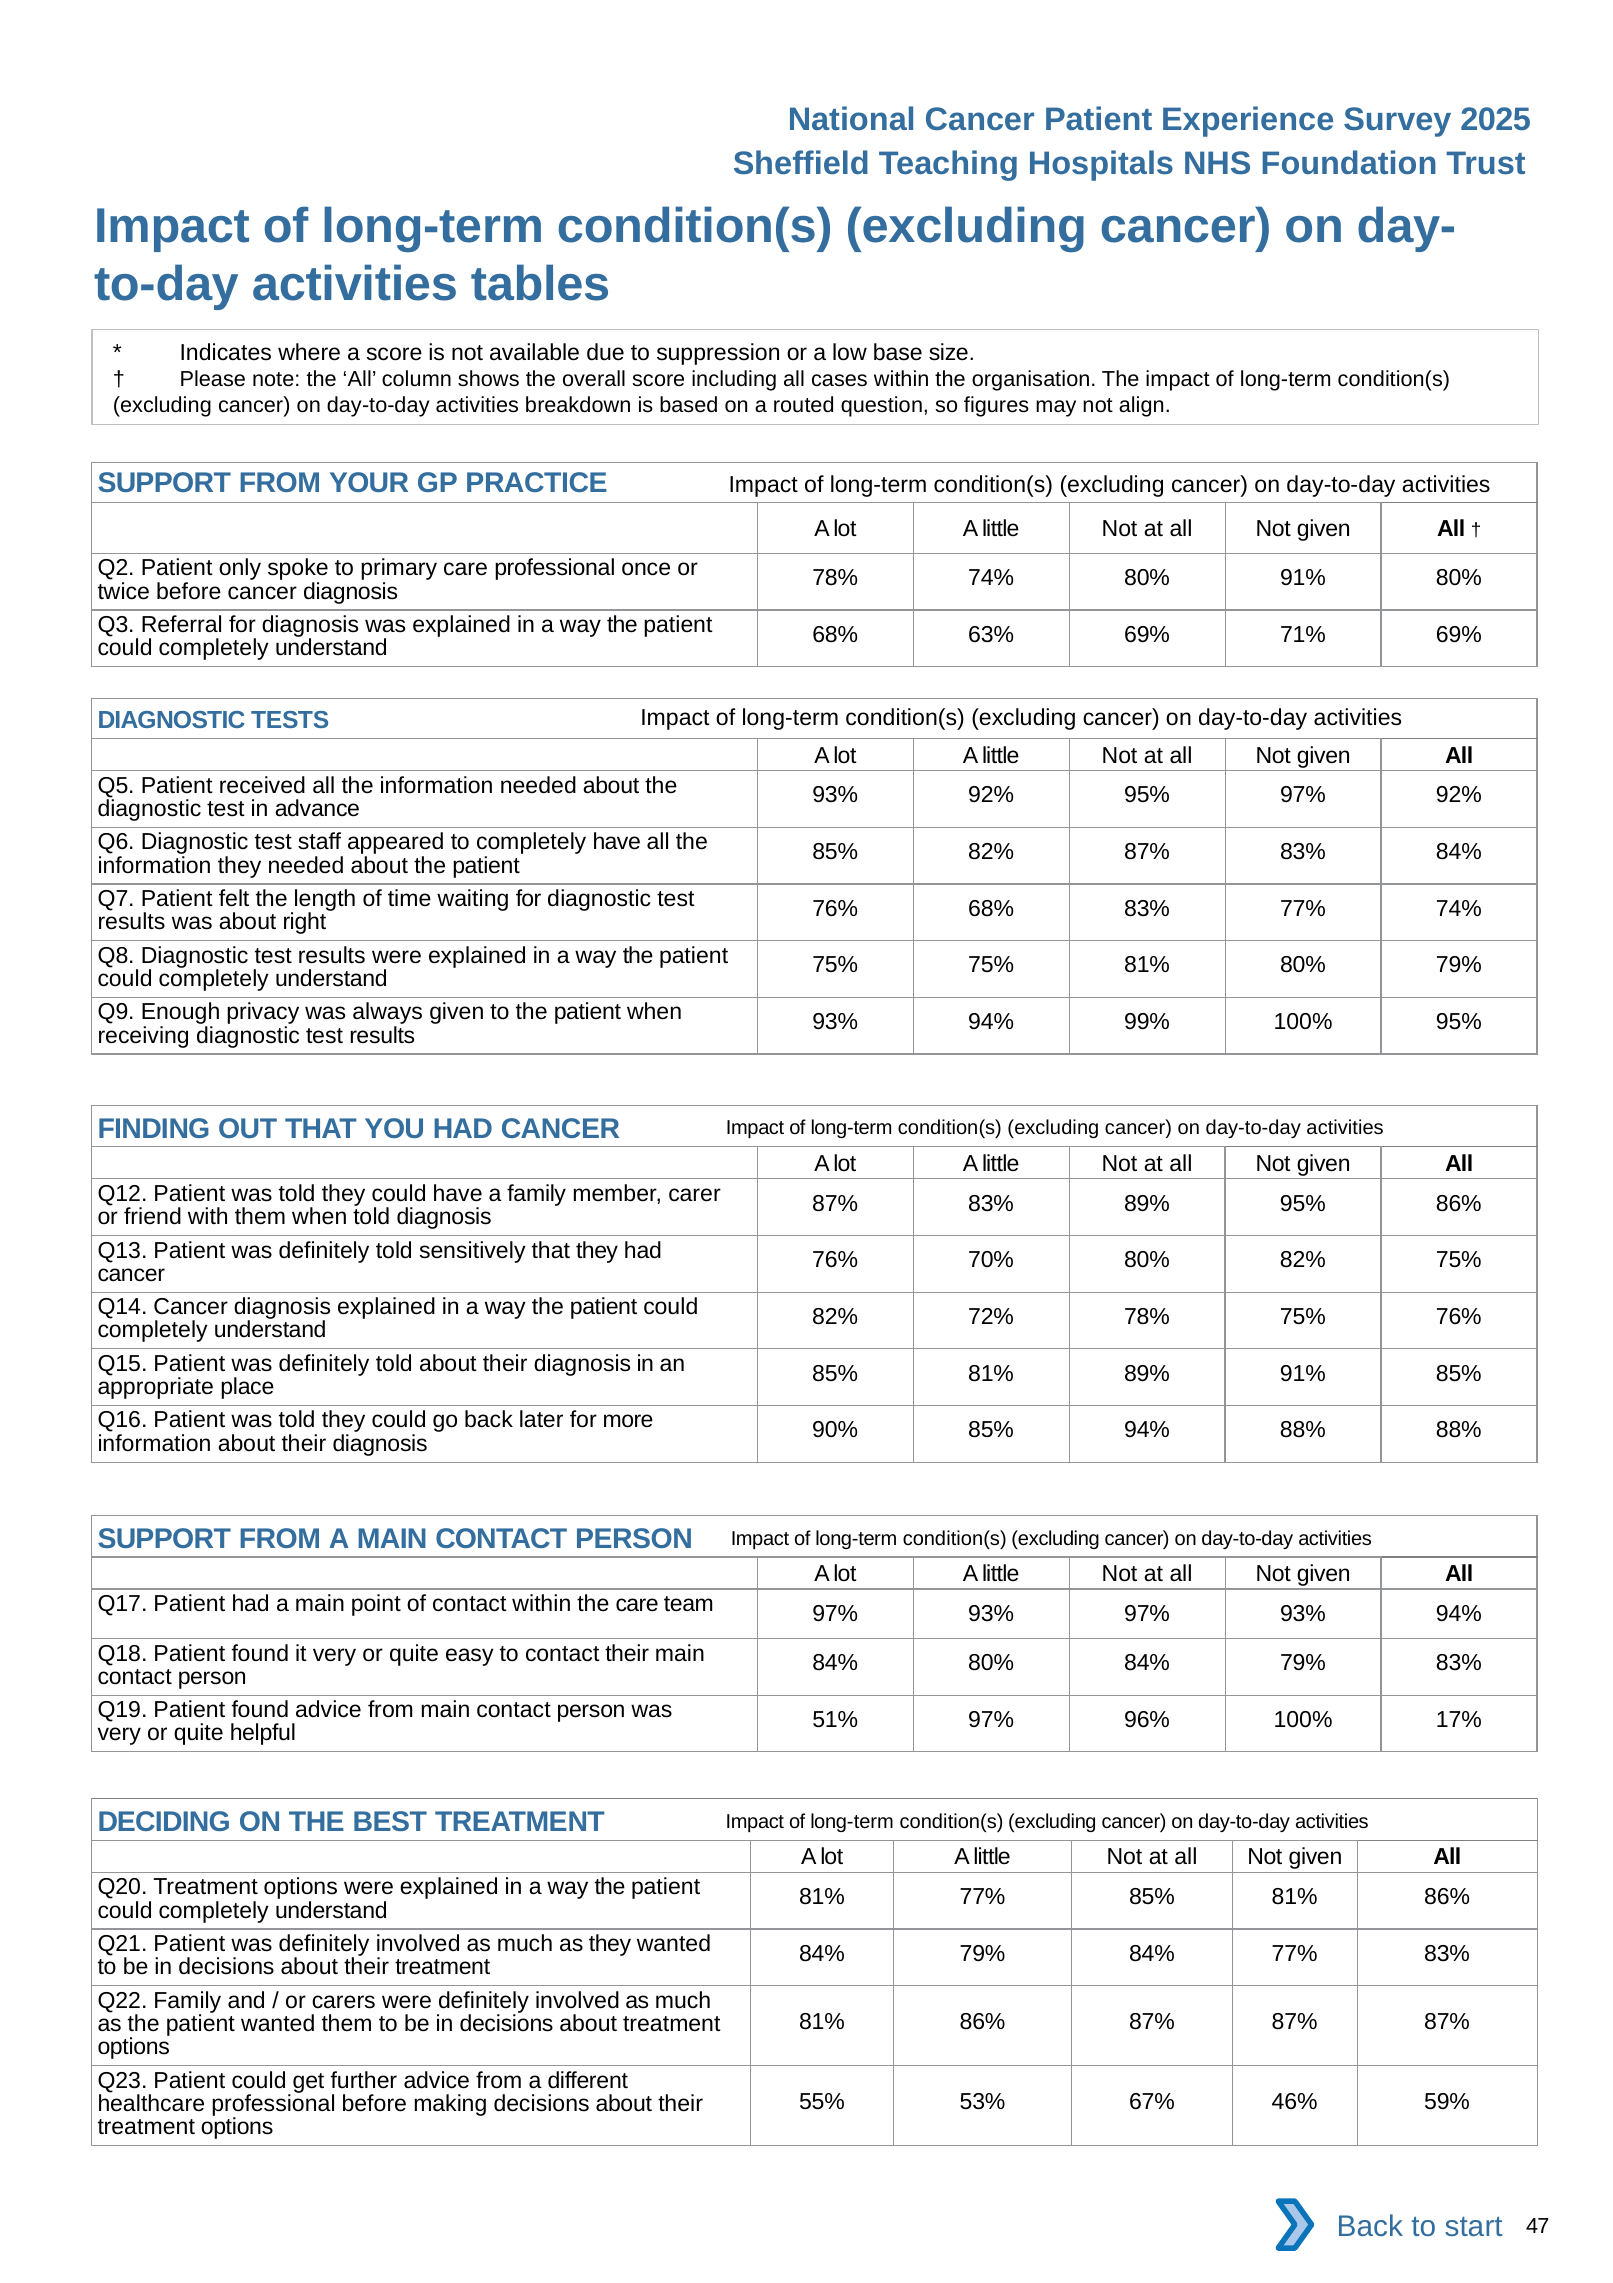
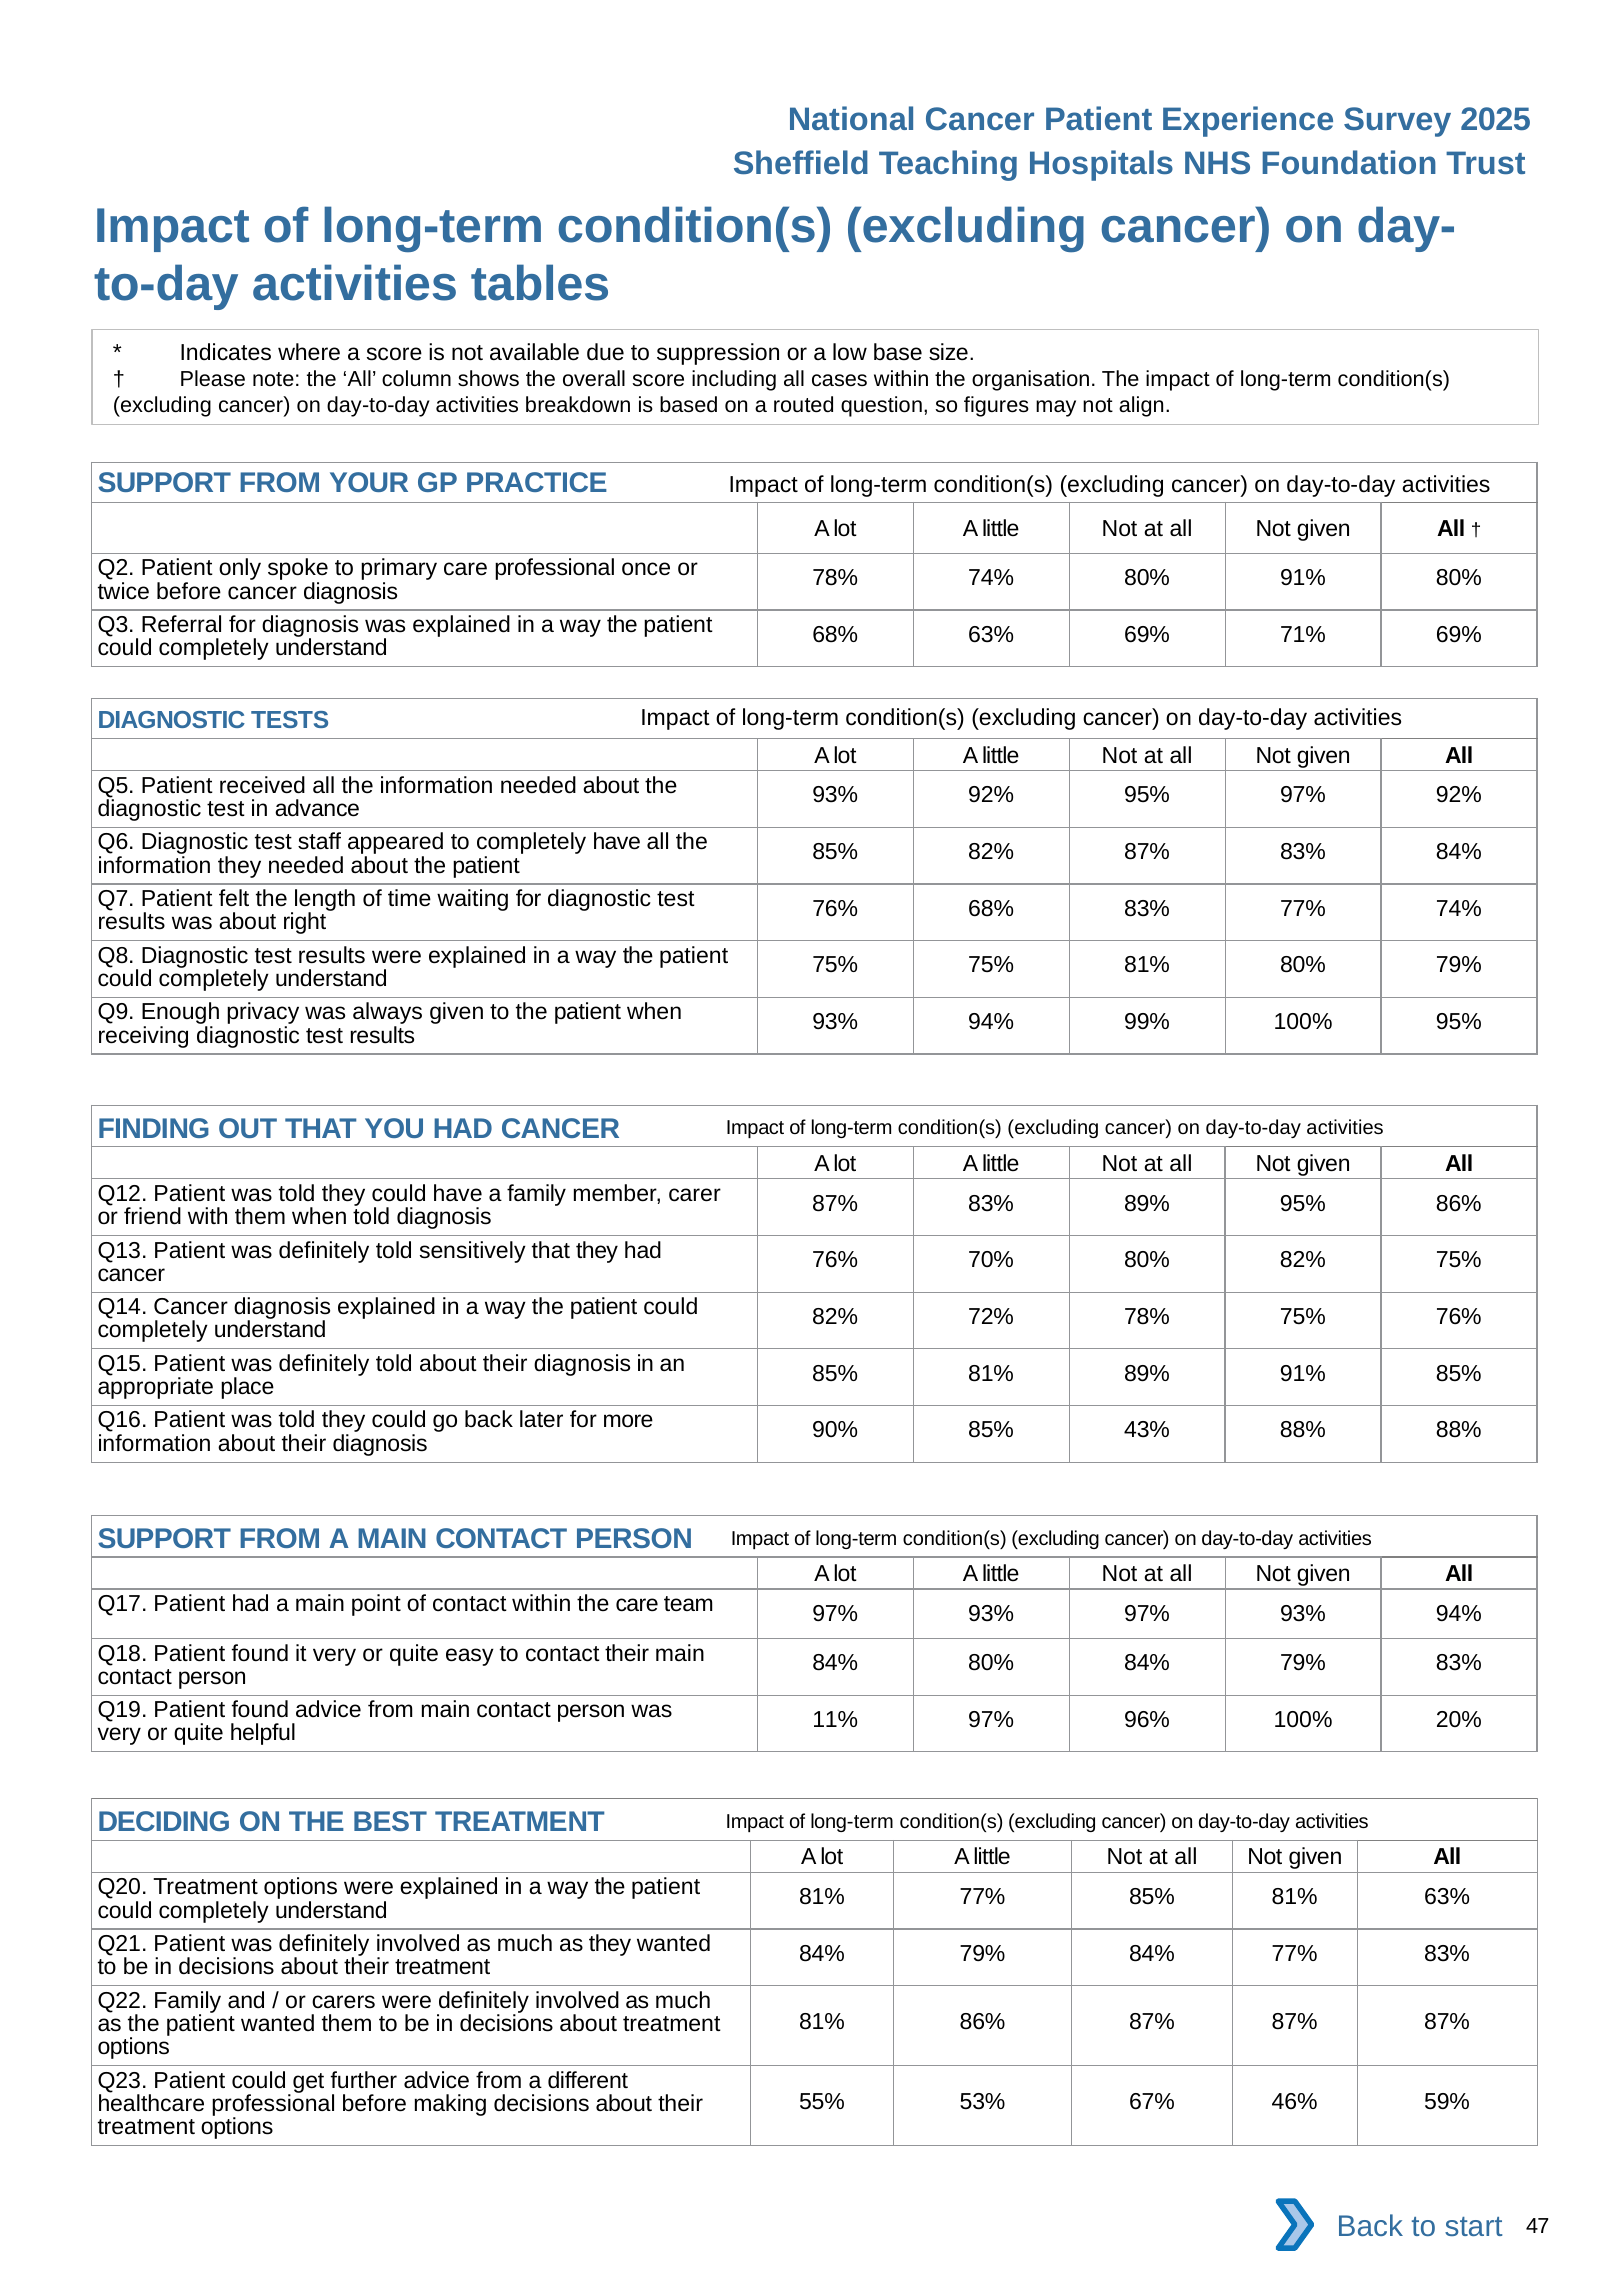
85% 94%: 94% -> 43% (1147, 1430)
51%: 51% -> 11% (835, 1720)
17%: 17% -> 20% (1459, 1720)
85% 81% 86%: 86% -> 63% (1447, 1897)
